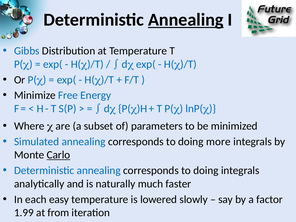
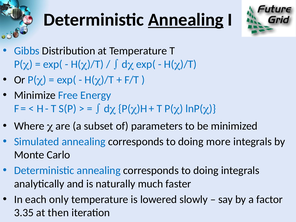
Carlo underline: present -> none (58, 155)
easy: easy -> only (59, 199)
1.99: 1.99 -> 3.35 (24, 213)
from: from -> then (58, 213)
